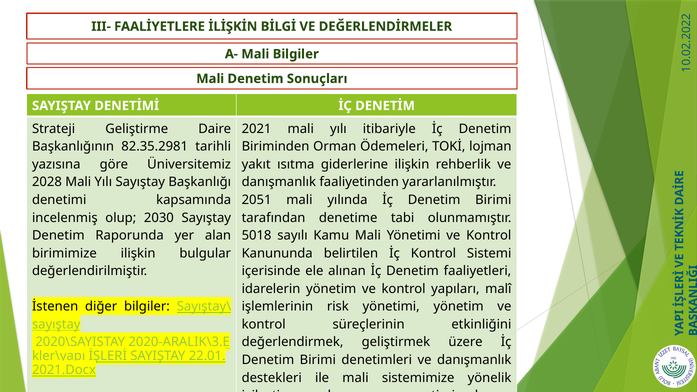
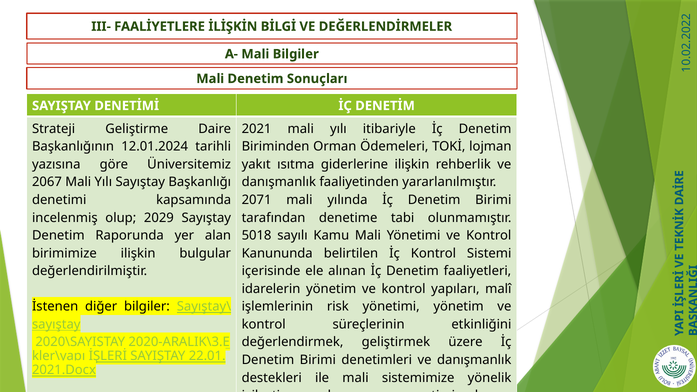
82.35.2981: 82.35.2981 -> 12.01.2024 (155, 147)
2028: 2028 -> 2067 (47, 182)
2051: 2051 -> 2071 (257, 200)
2030: 2030 -> 2029 (159, 218)
